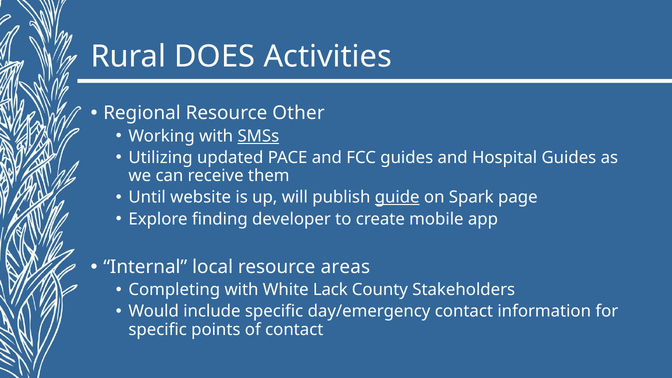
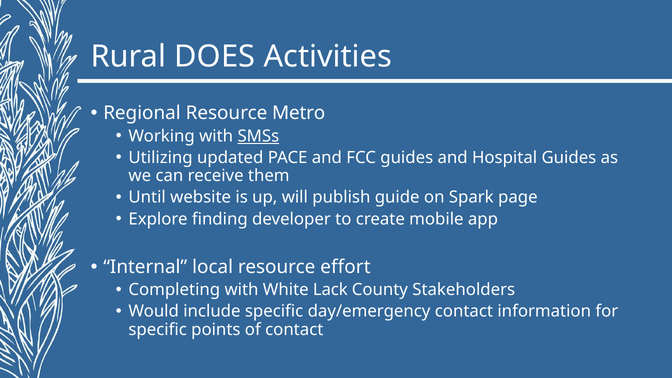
Other: Other -> Metro (299, 113)
guide underline: present -> none (397, 197)
areas: areas -> effort (345, 267)
